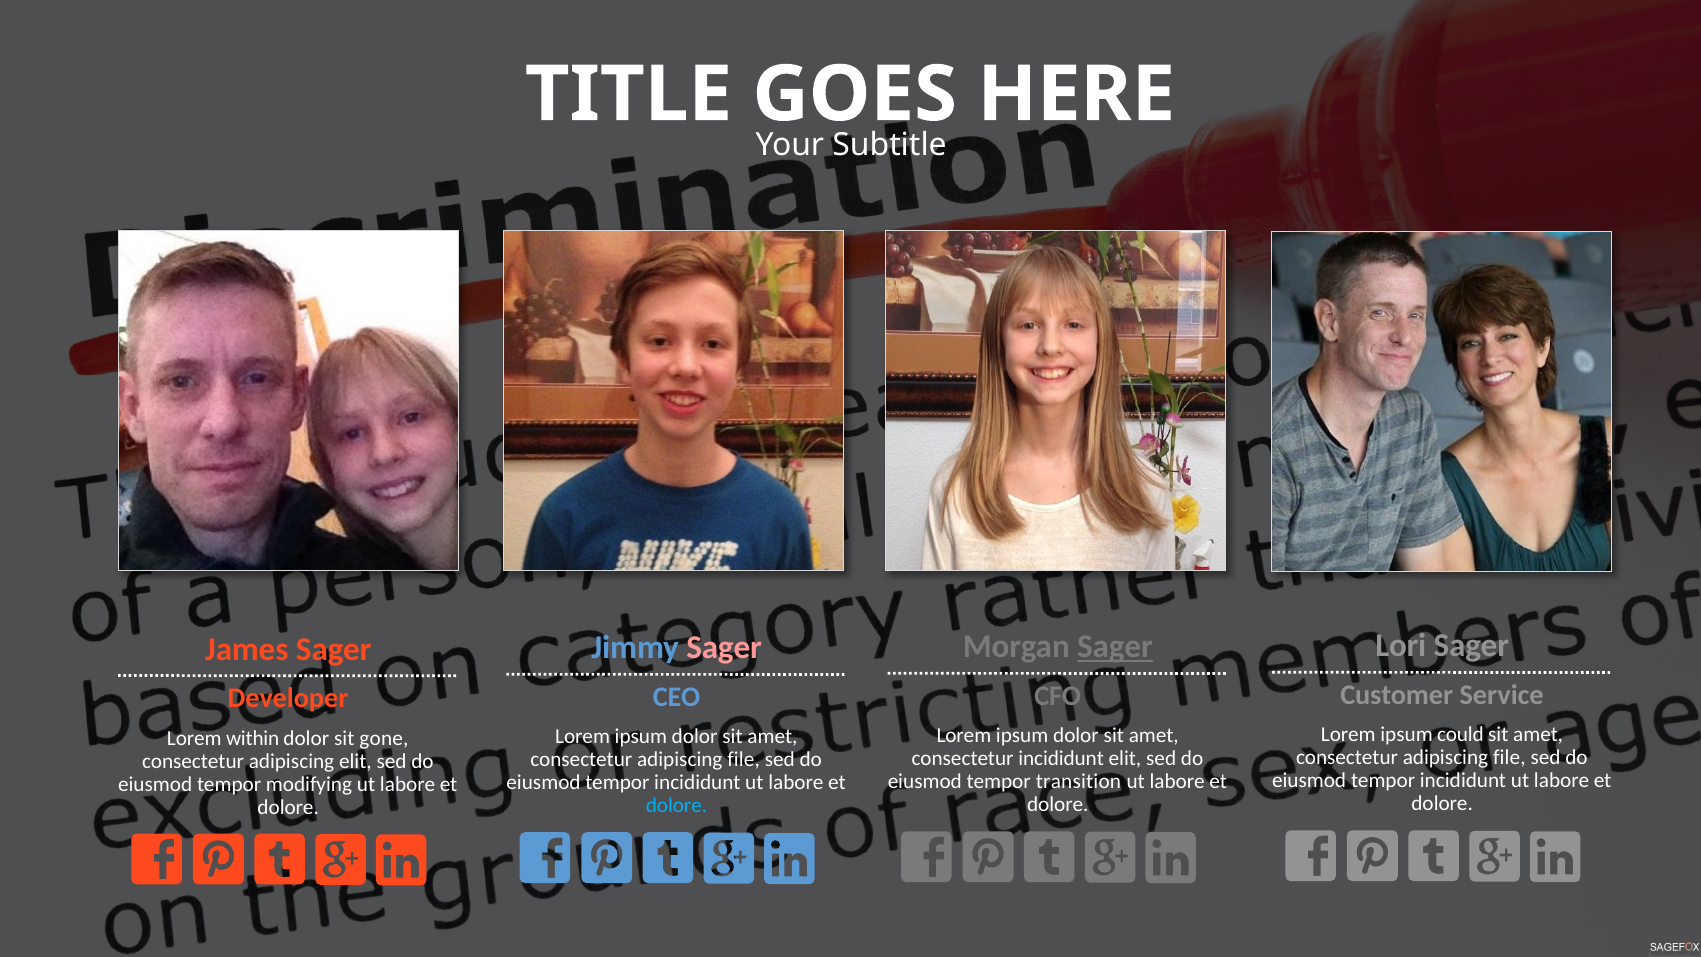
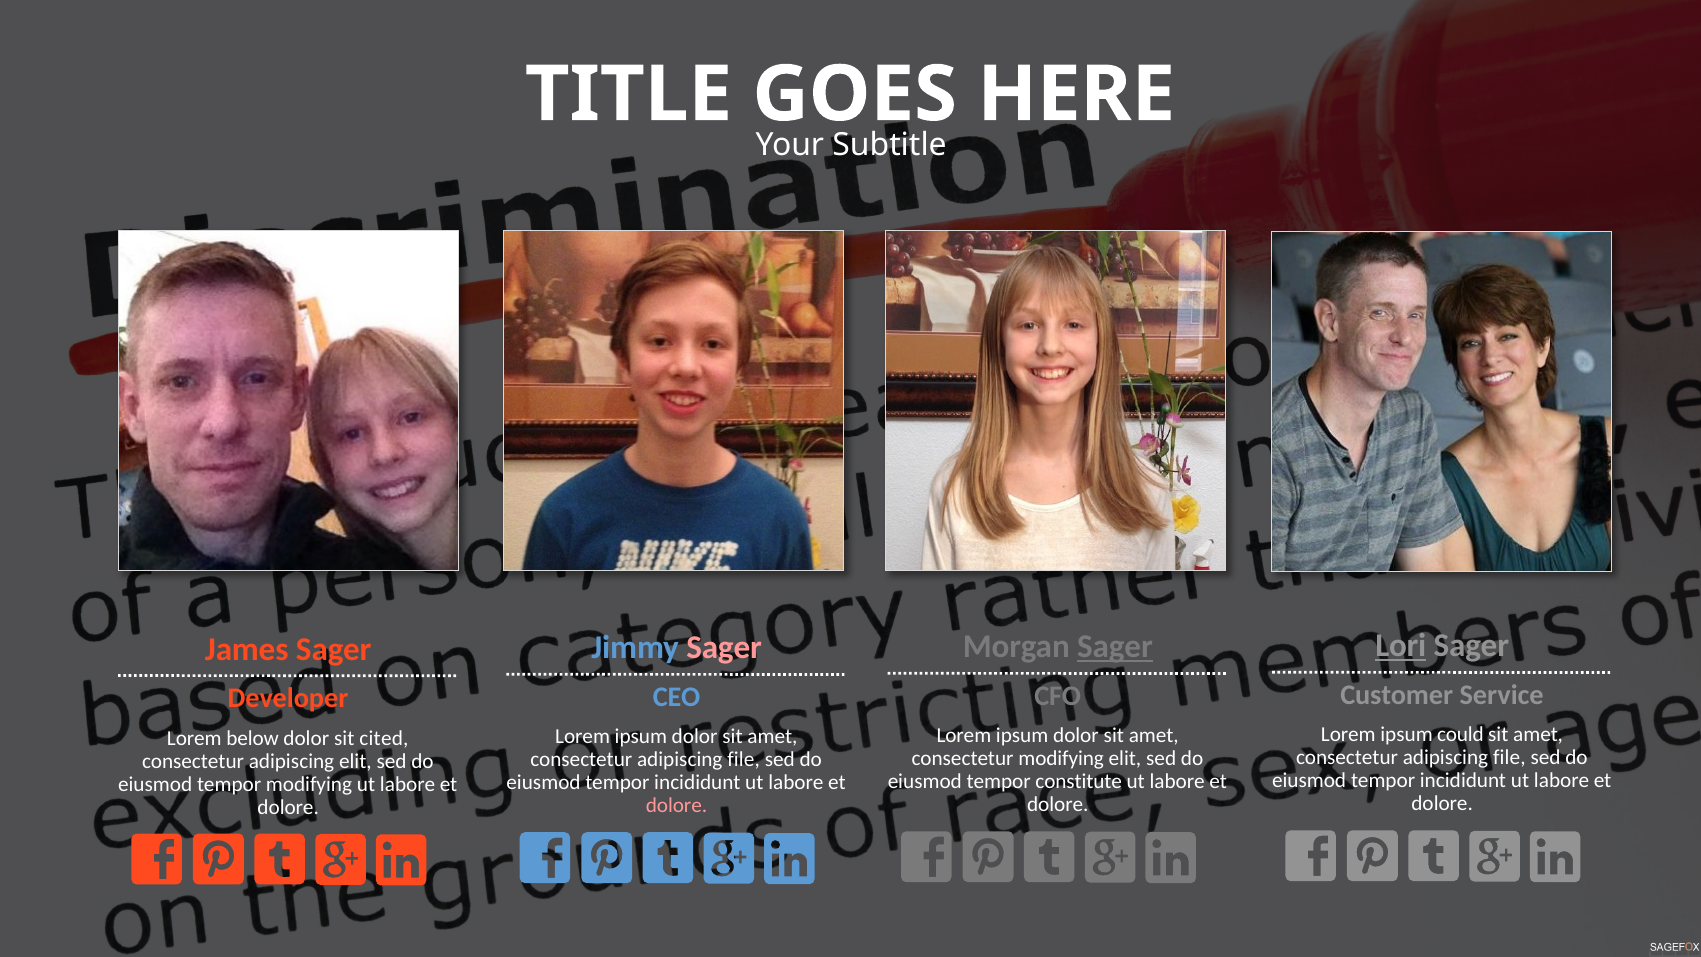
Lori underline: none -> present (1401, 646)
within: within -> below (253, 738)
gone: gone -> cited (384, 738)
consectetur incididunt: incididunt -> modifying (1061, 759)
transition: transition -> constitute (1079, 782)
dolore colour: light blue -> pink (676, 806)
